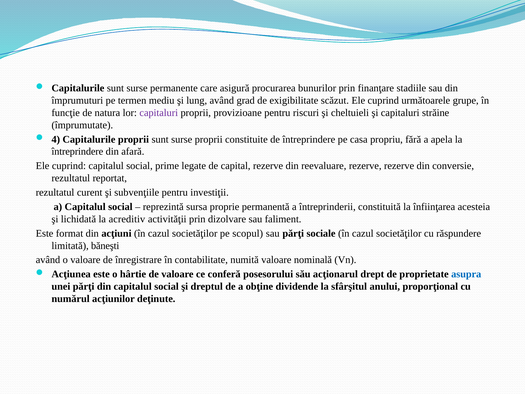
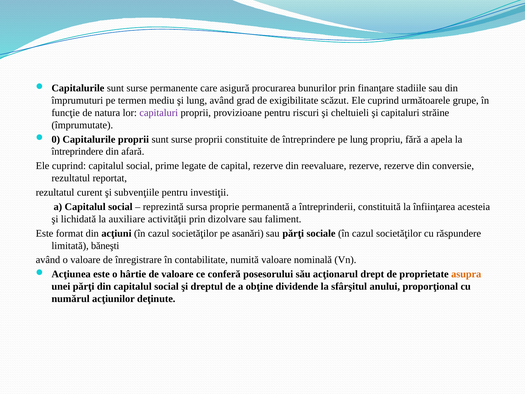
4: 4 -> 0 (56, 139)
pe casa: casa -> lung (359, 139)
acreditiv: acreditiv -> auxiliare (127, 219)
scopul: scopul -> asanări (248, 233)
asupra colour: blue -> orange (466, 274)
